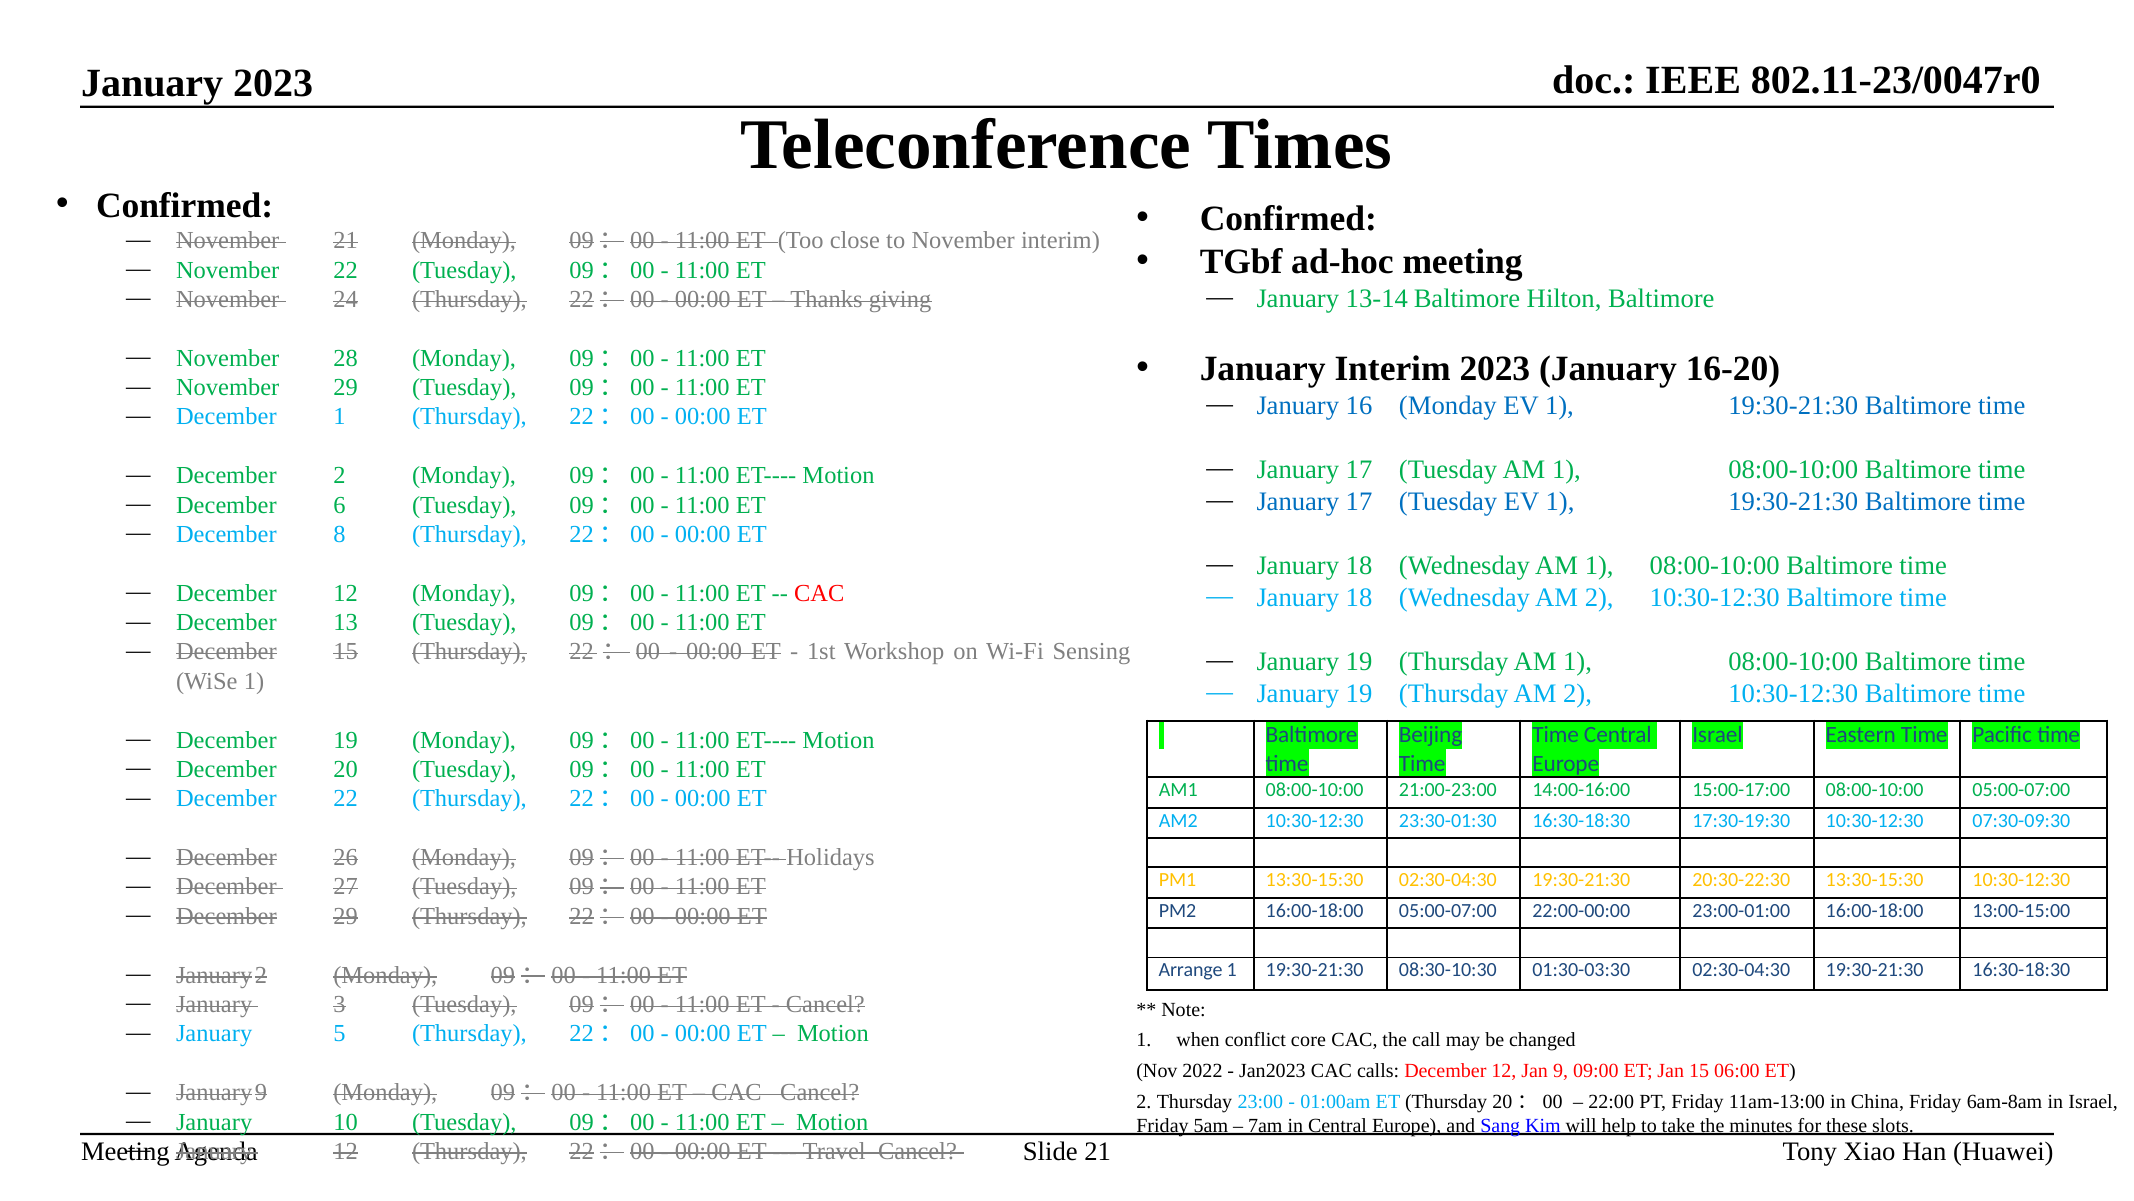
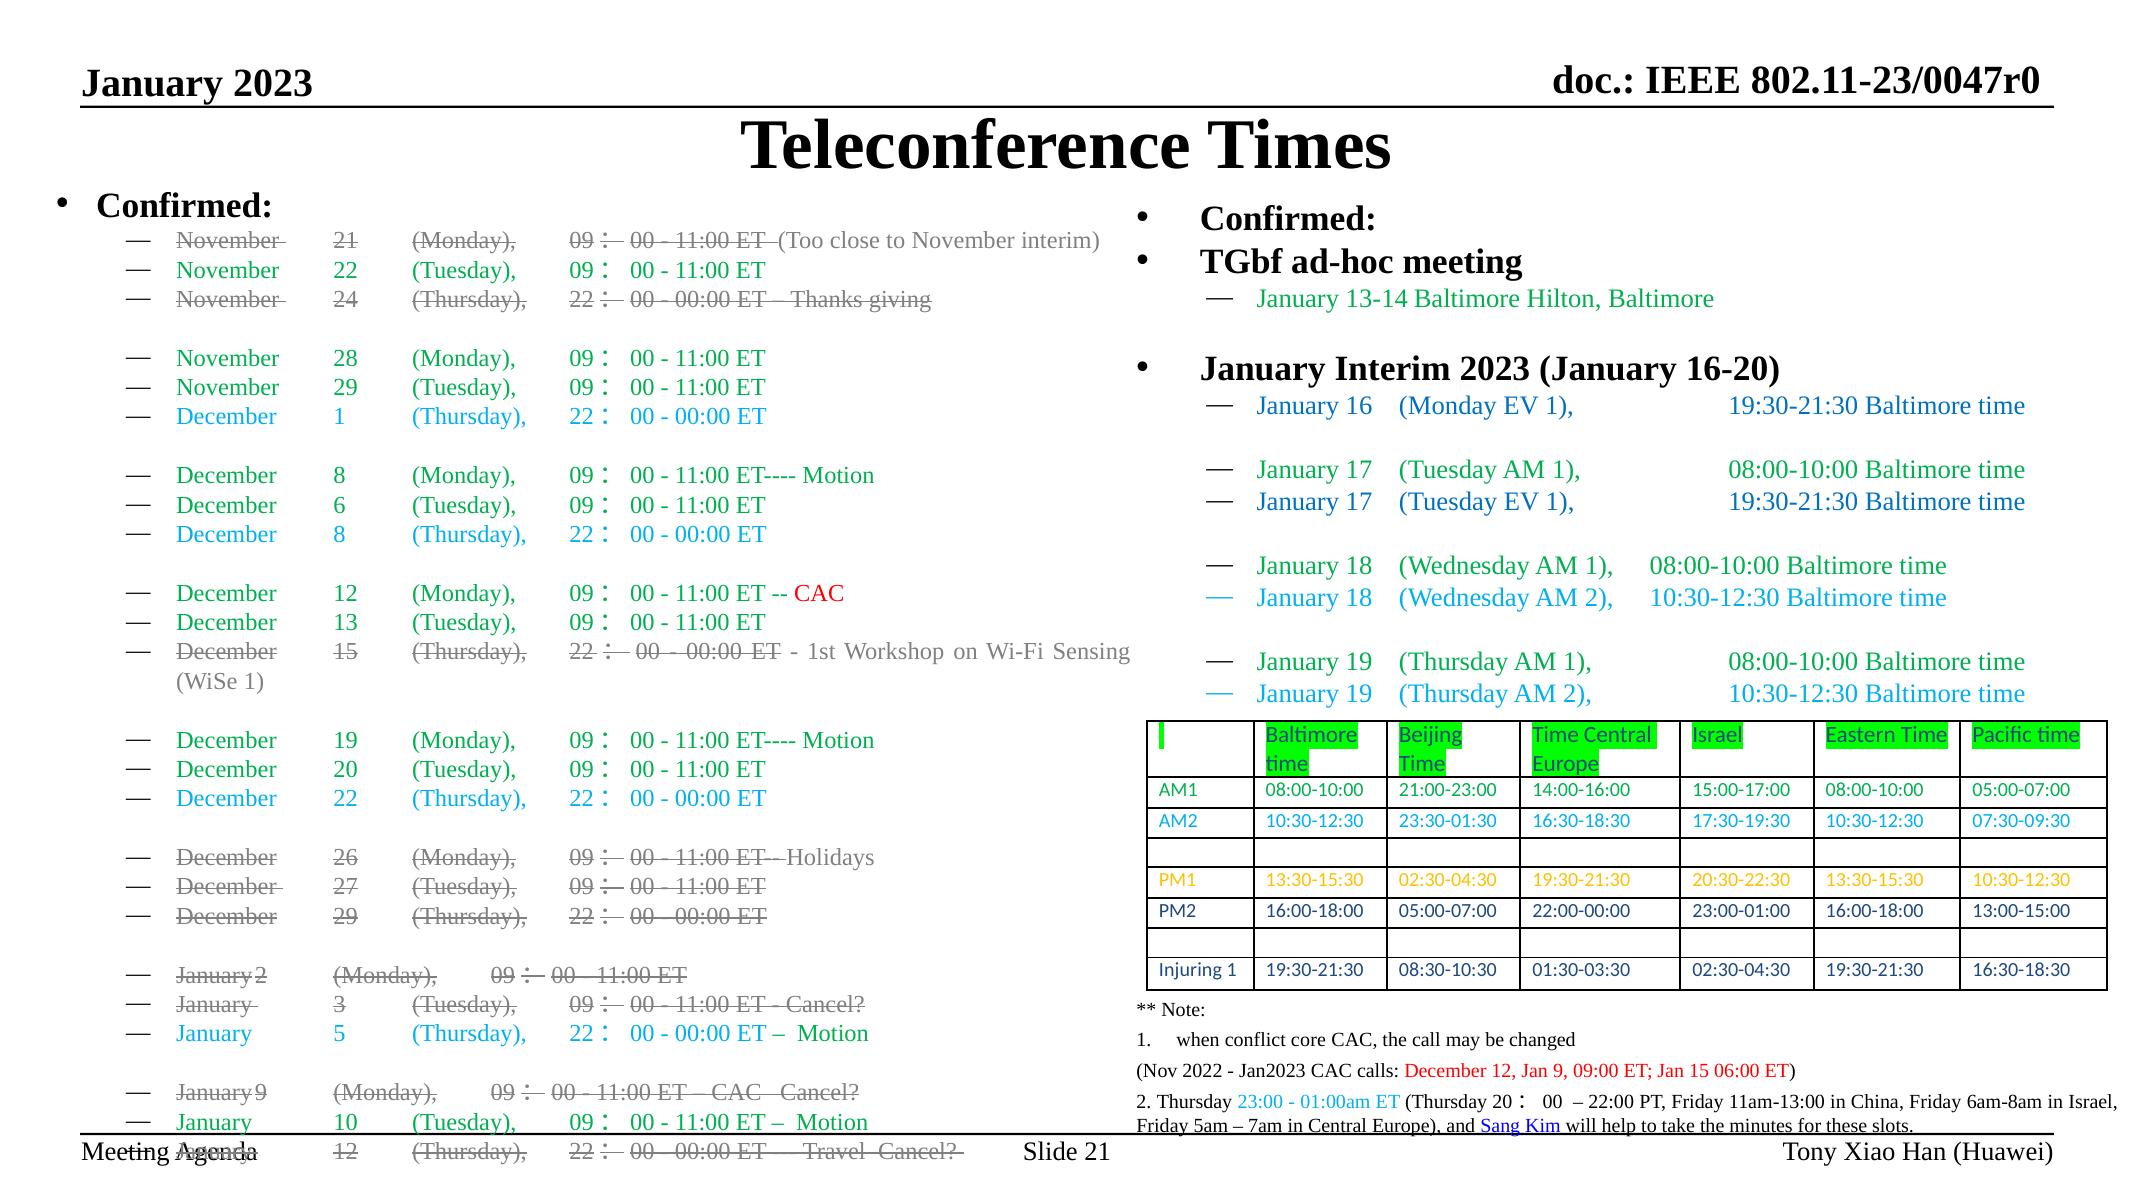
2: 2 -> 8 (340, 475)
Arrange: Arrange -> Injuring (1190, 969)
